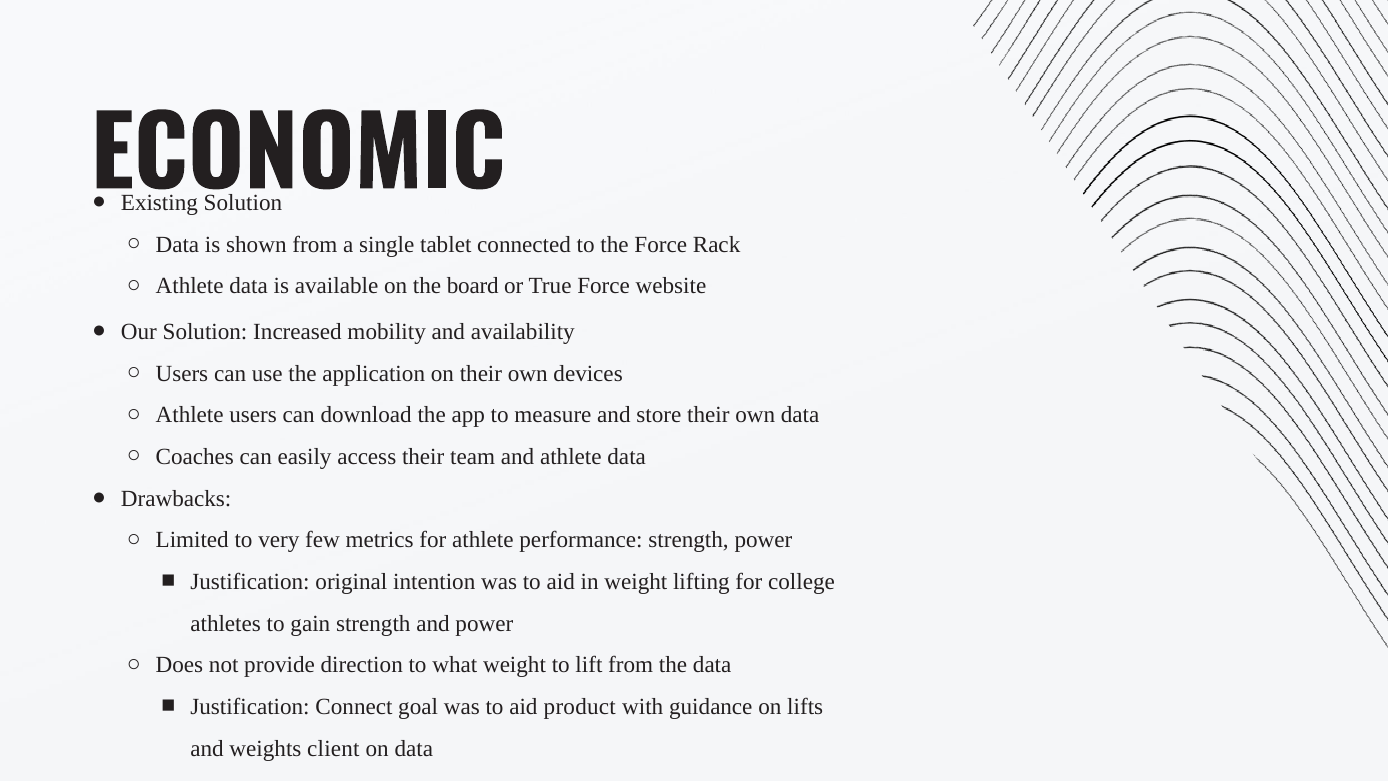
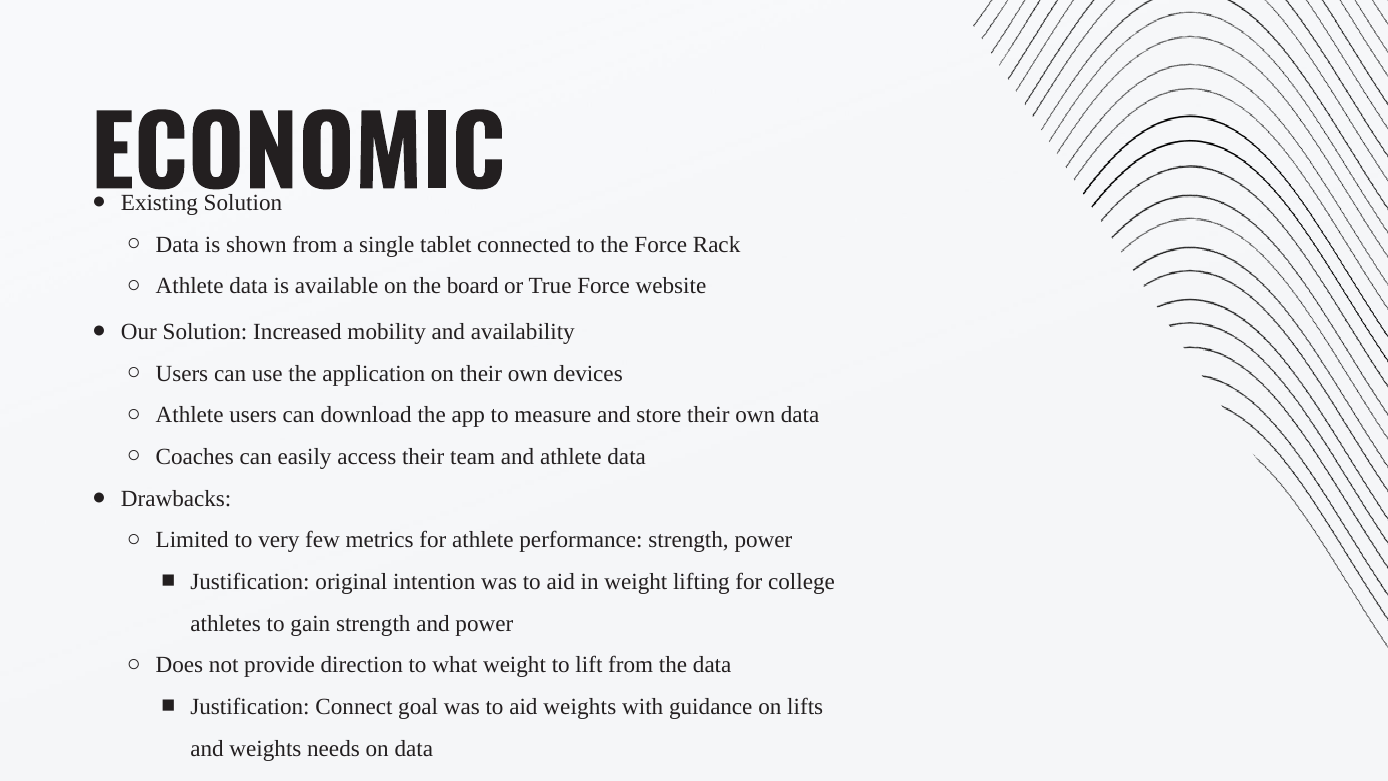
aid product: product -> weights (580, 706)
client: client -> needs (333, 748)
